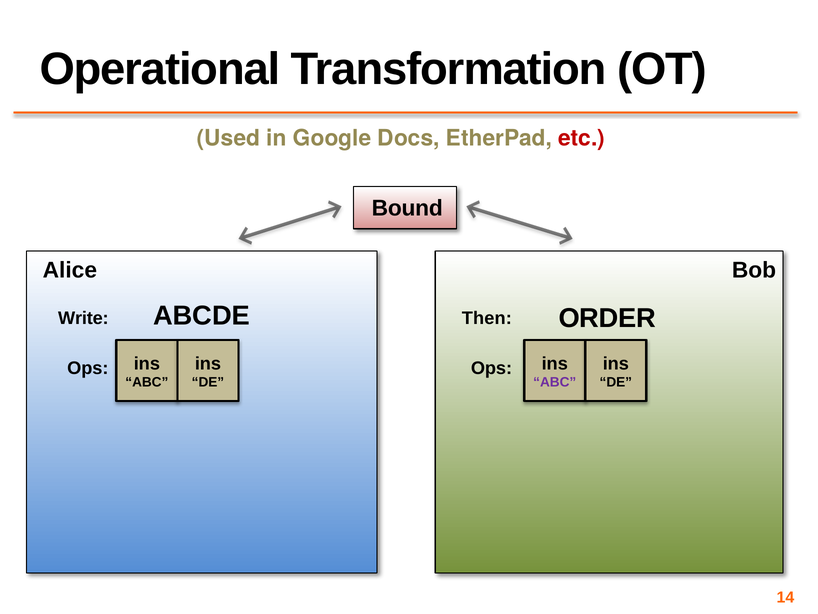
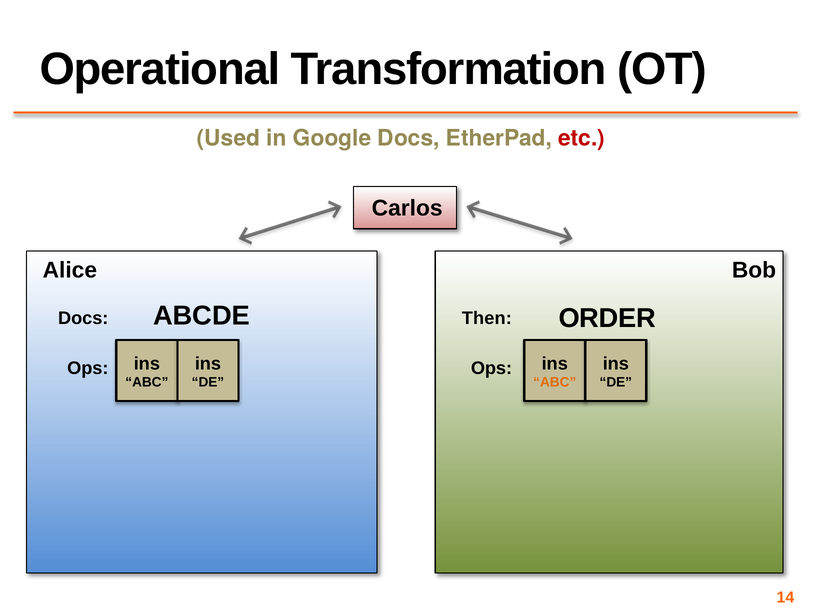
Bound: Bound -> Carlos (407, 208)
Write: Write -> Docs (83, 318)
ABC colour: purple -> orange (555, 382)
